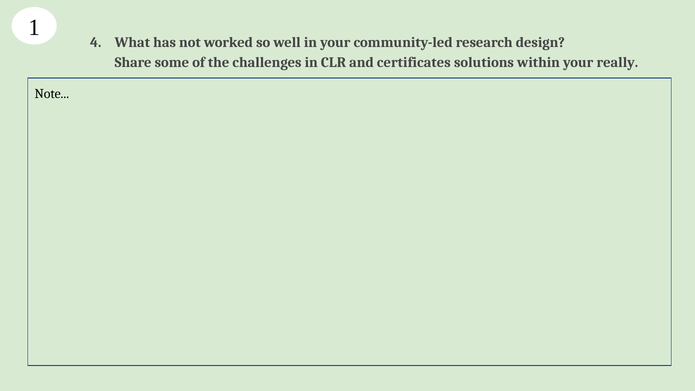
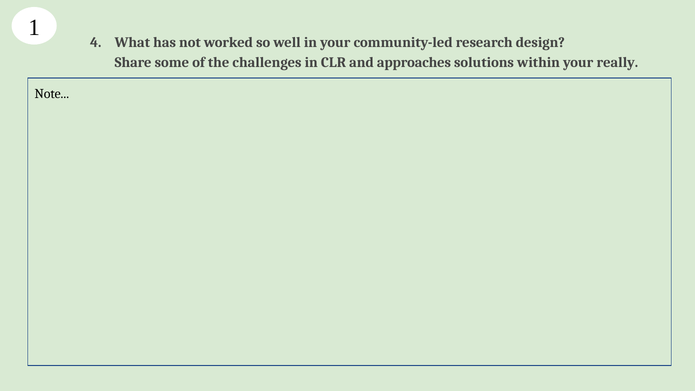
certificates: certificates -> approaches (414, 63)
